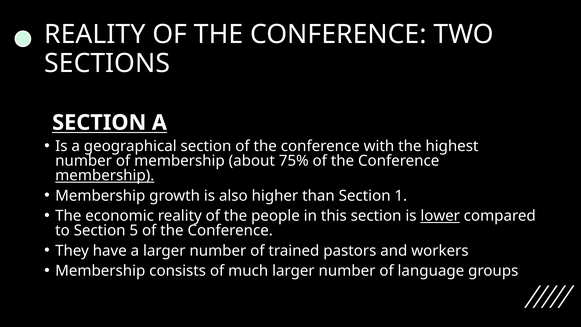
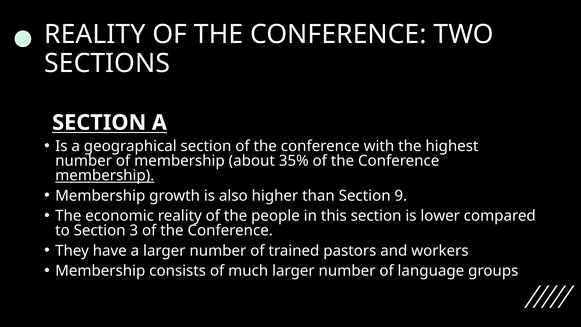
75%: 75% -> 35% (294, 161)
1: 1 -> 9 (401, 196)
lower underline: present -> none (440, 216)
5: 5 -> 3 (134, 231)
